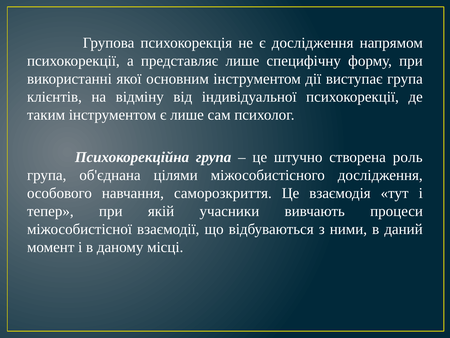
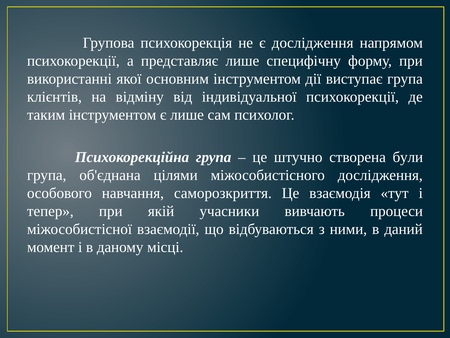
роль: роль -> були (408, 157)
